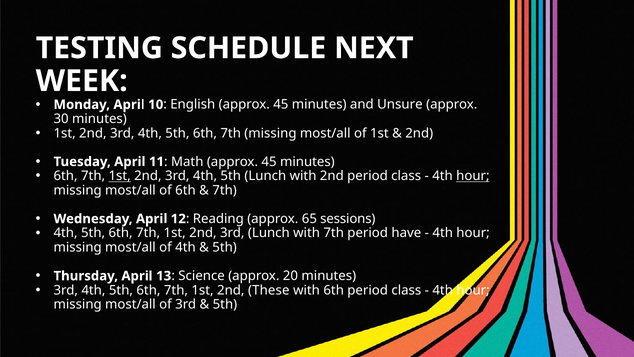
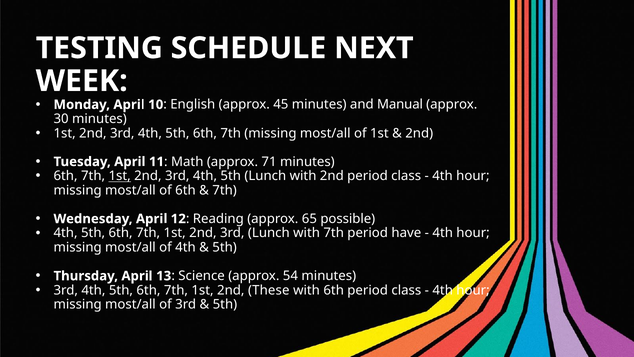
Unsure: Unsure -> Manual (400, 104)
Math approx 45: 45 -> 71 (269, 162)
hour underline: present -> none (473, 176)
sessions: sessions -> possible (348, 219)
20: 20 -> 54 (290, 276)
